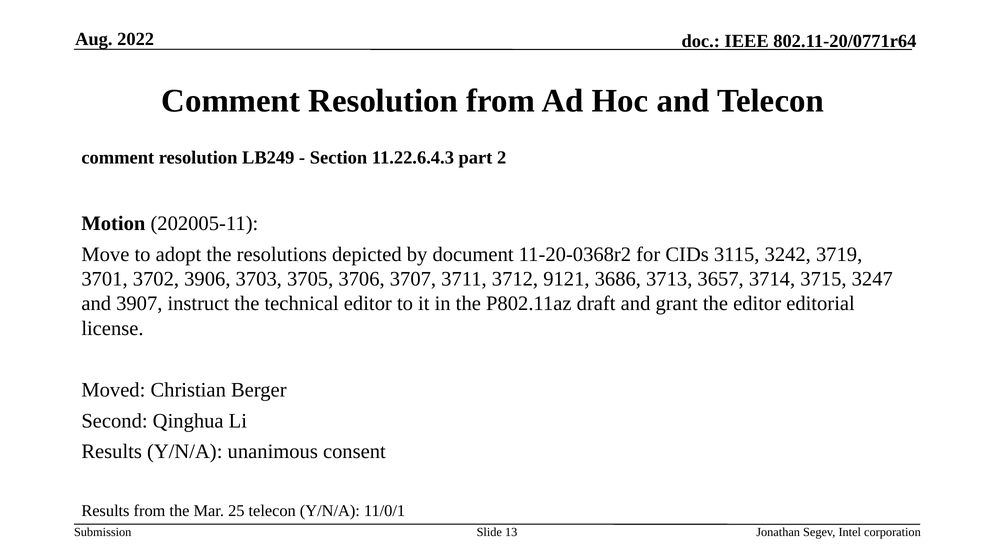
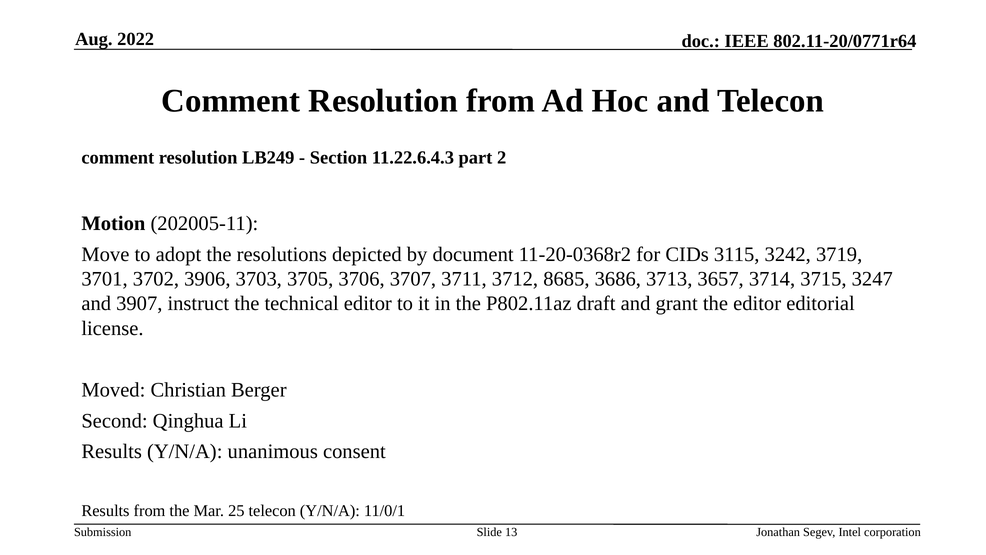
9121: 9121 -> 8685 (566, 279)
